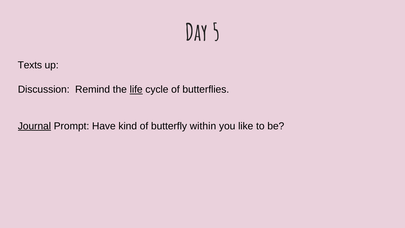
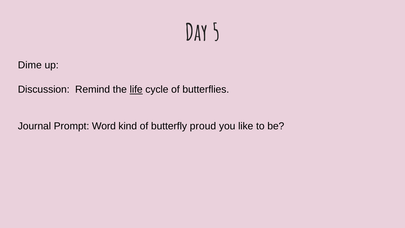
Texts: Texts -> Dime (30, 65)
Journal underline: present -> none (34, 126)
Have: Have -> Word (104, 126)
within: within -> proud (203, 126)
